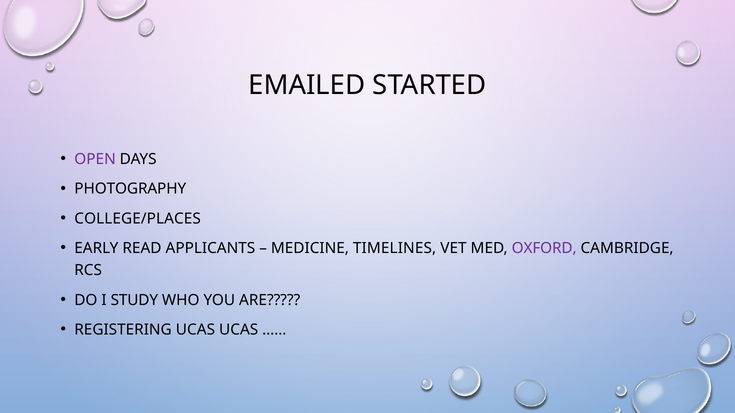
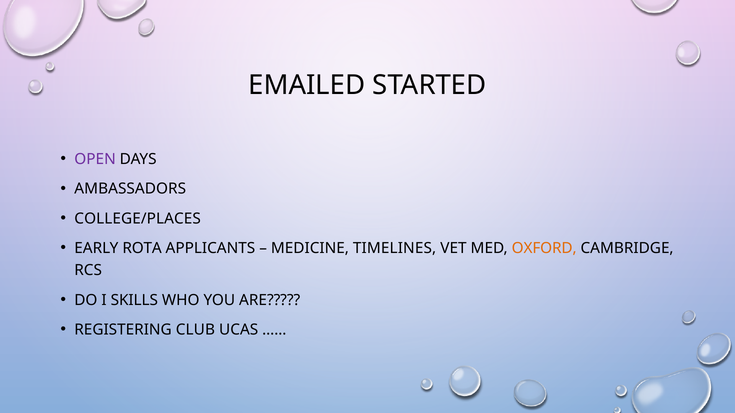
PHOTOGRAPHY: PHOTOGRAPHY -> AMBASSADORS (130, 189)
READ: READ -> ROTA (142, 249)
OXFORD colour: purple -> orange (544, 249)
STUDY: STUDY -> SKILLS (134, 300)
REGISTERING UCAS: UCAS -> CLUB (195, 330)
